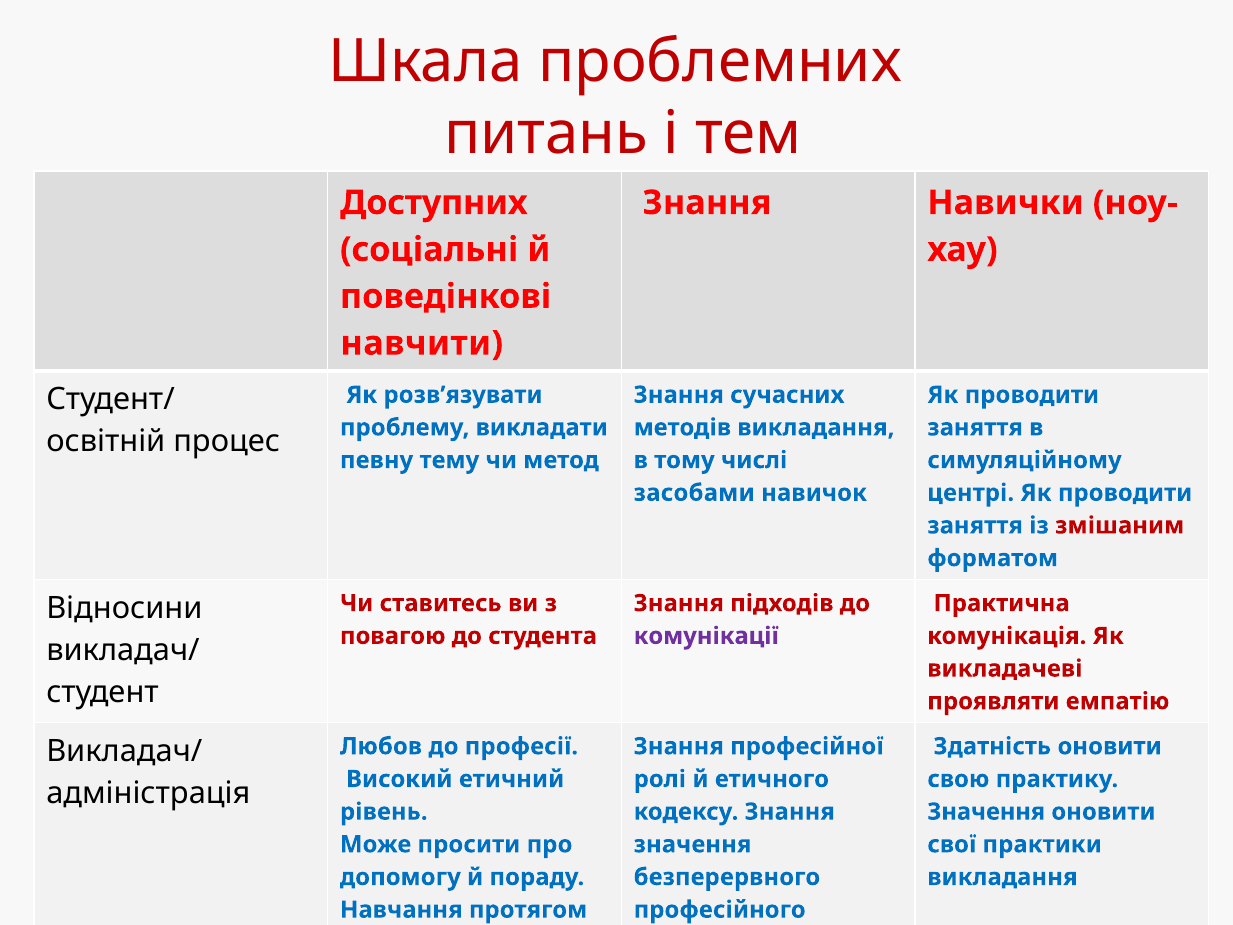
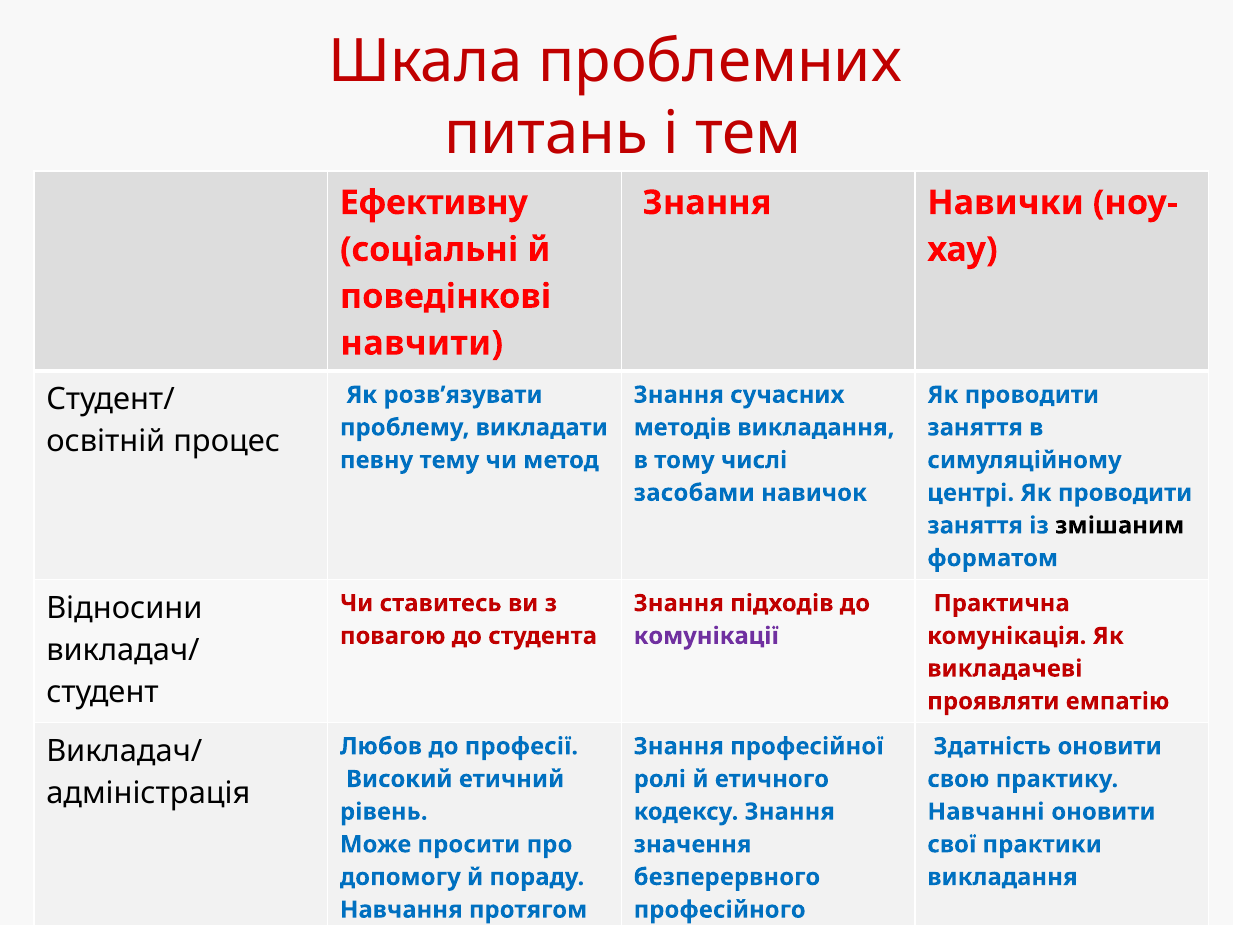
Доступних: Доступних -> Ефективну (434, 203)
змішаним colour: red -> black (1120, 525)
Значення: Значення -> Навчанні (986, 812)
